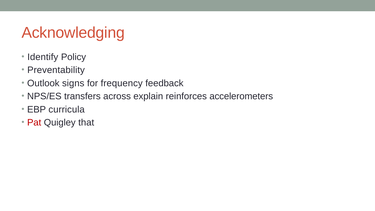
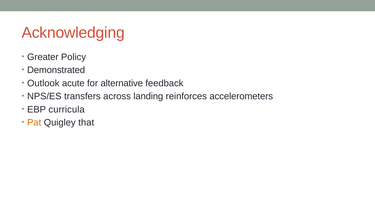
Identify: Identify -> Greater (43, 57)
Preventability: Preventability -> Demonstrated (56, 70)
signs: signs -> acute (73, 83)
frequency: frequency -> alternative (122, 83)
explain: explain -> landing (148, 96)
Pat colour: red -> orange (34, 123)
